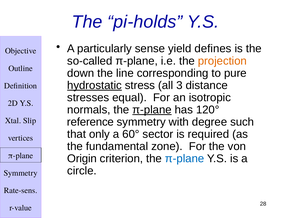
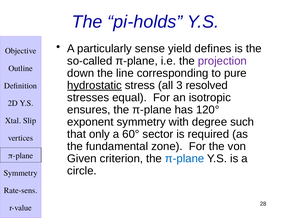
projection colour: orange -> purple (222, 61)
distance: distance -> resolved (207, 85)
normals: normals -> ensures (89, 110)
π-plane underline: present -> none (152, 110)
reference: reference -> exponent (90, 122)
Origin: Origin -> Given (82, 159)
